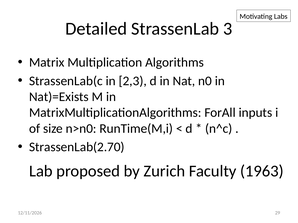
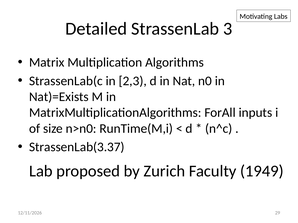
StrassenLab(2.70: StrassenLab(2.70 -> StrassenLab(3.37 (77, 147)
1963: 1963 -> 1949 (262, 172)
